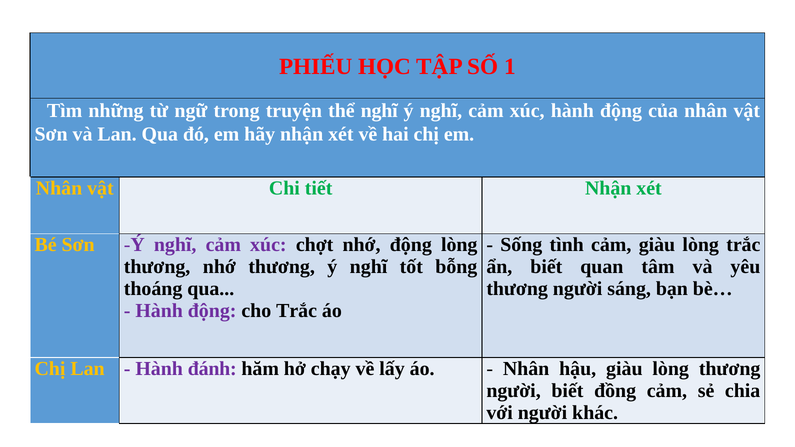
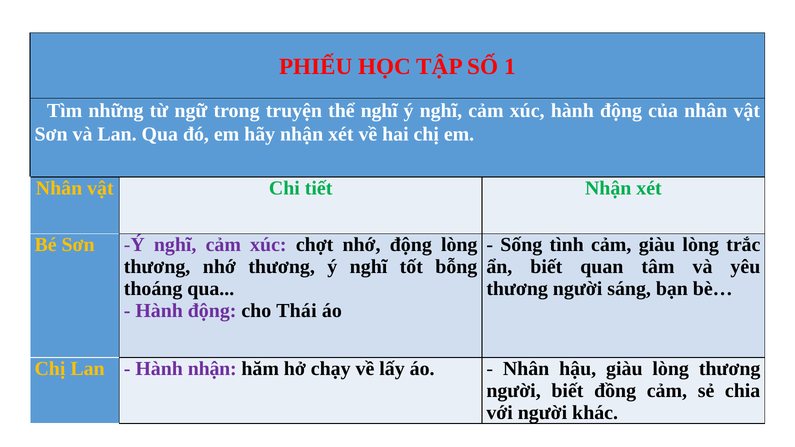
cho Trắc: Trắc -> Thái (296, 311)
Hành đánh: đánh -> nhận (212, 369)
